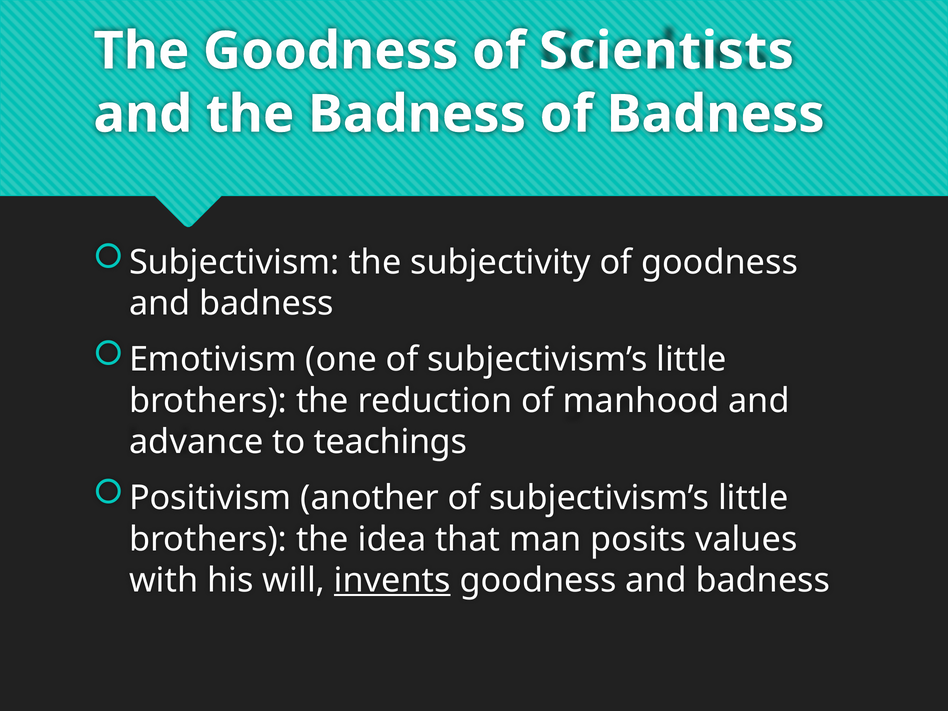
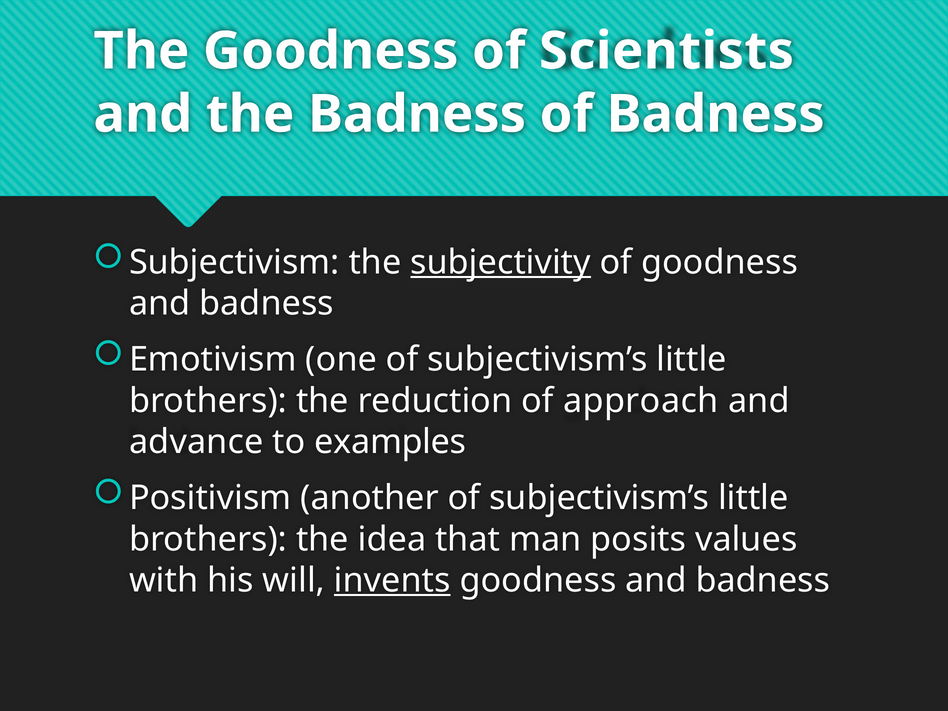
subjectivity underline: none -> present (501, 262)
manhood: manhood -> approach (641, 401)
teachings: teachings -> examples (390, 442)
